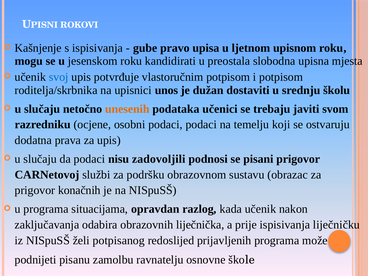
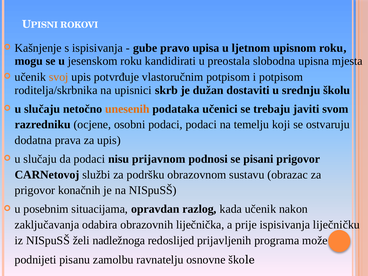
svoj colour: blue -> orange (59, 77)
unos: unos -> skrb (166, 90)
zadovoljili: zadovoljili -> prijavnom (159, 159)
u programa: programa -> posebnim (46, 209)
potpisanog: potpisanog -> nadležnoga (119, 240)
